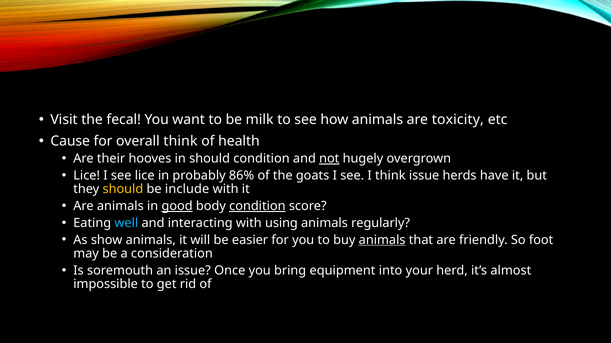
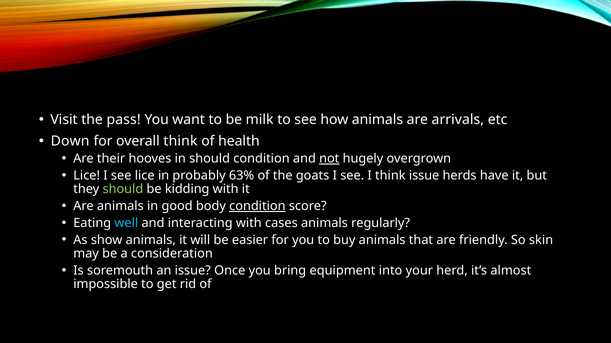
fecal: fecal -> pass (124, 120)
toxicity: toxicity -> arrivals (458, 120)
Cause: Cause -> Down (70, 141)
86%: 86% -> 63% (242, 176)
should colour: yellow -> light green (123, 190)
include: include -> kidding (187, 190)
good underline: present -> none (177, 206)
using: using -> cases (281, 223)
animals underline: present -> none (382, 240)
foot: foot -> skin (541, 240)
